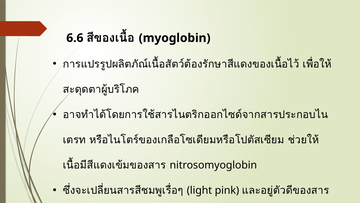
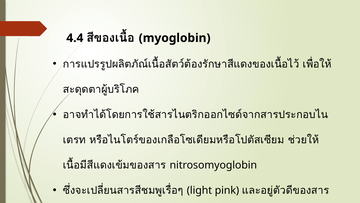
6.6: 6.6 -> 4.4 (75, 38)
